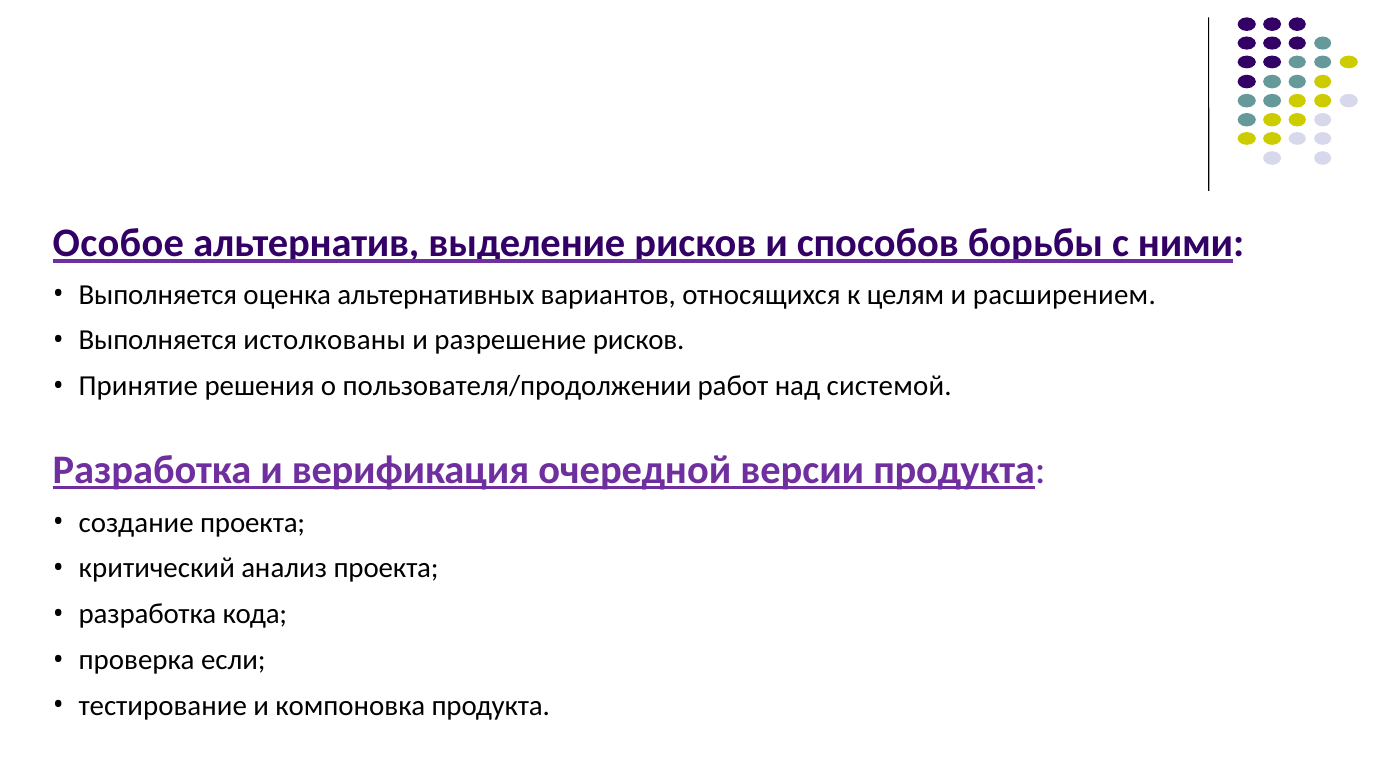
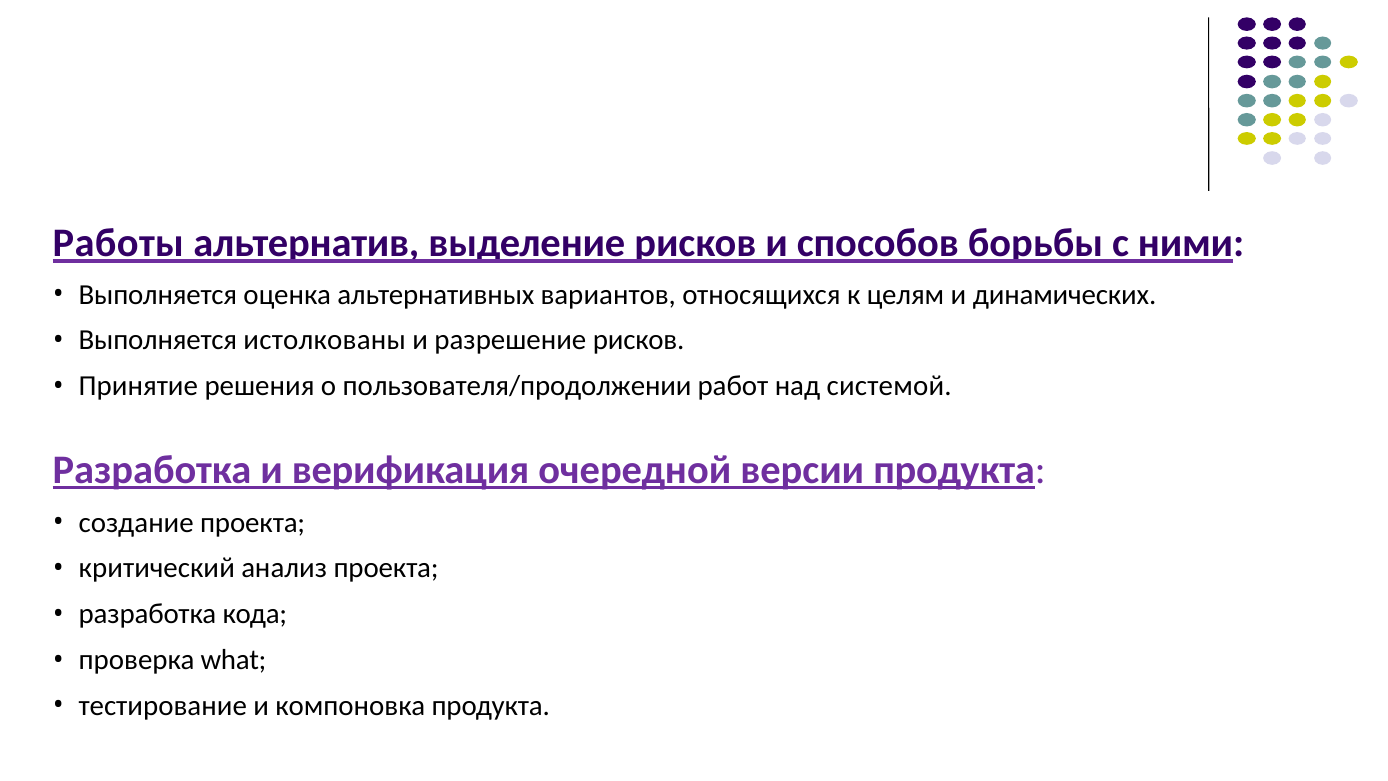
Особое: Особое -> Работы (118, 243)
расширением: расширением -> динамических (1065, 294)
если: если -> what (233, 660)
